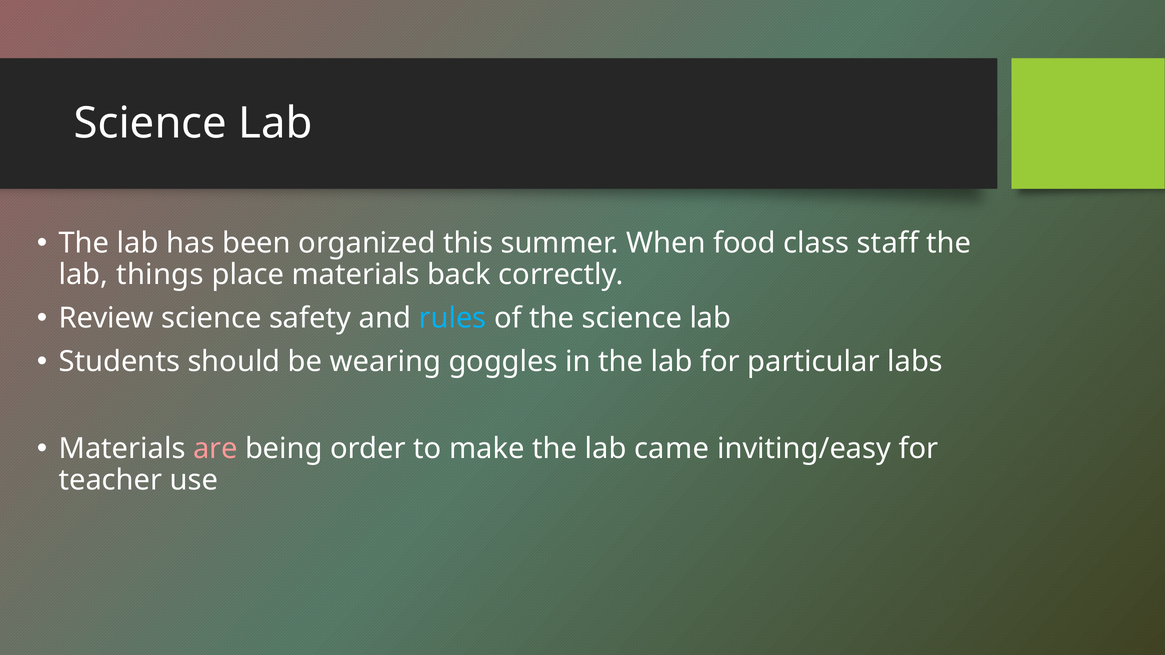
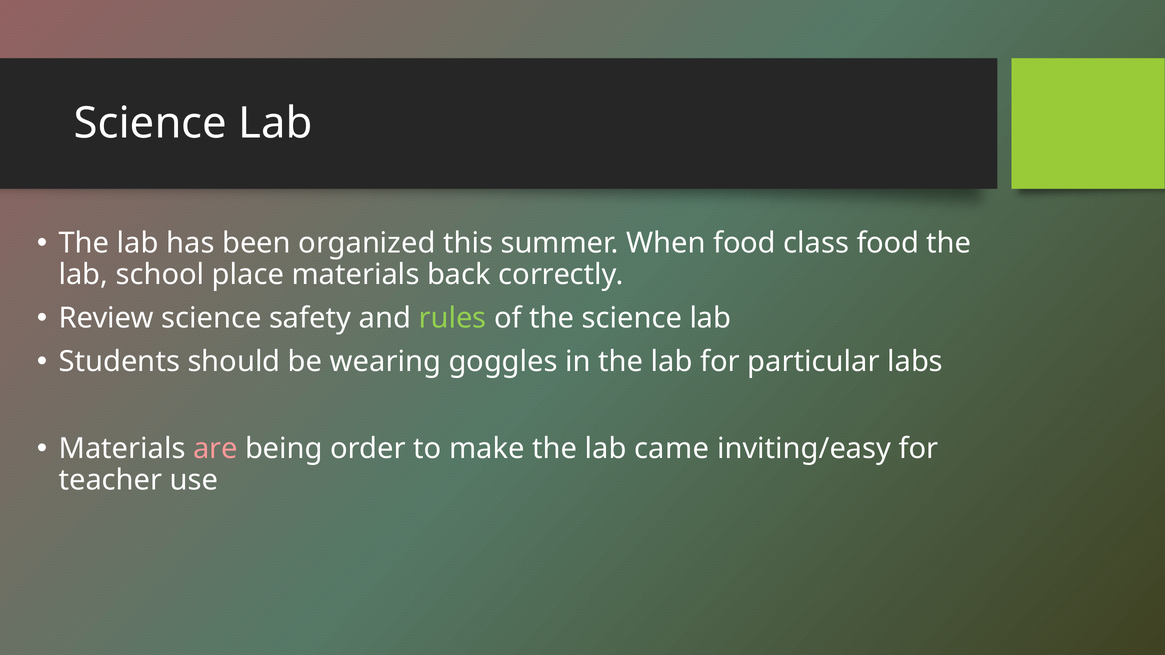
class staff: staff -> food (888, 243)
things: things -> school (160, 275)
rules colour: light blue -> light green (452, 318)
